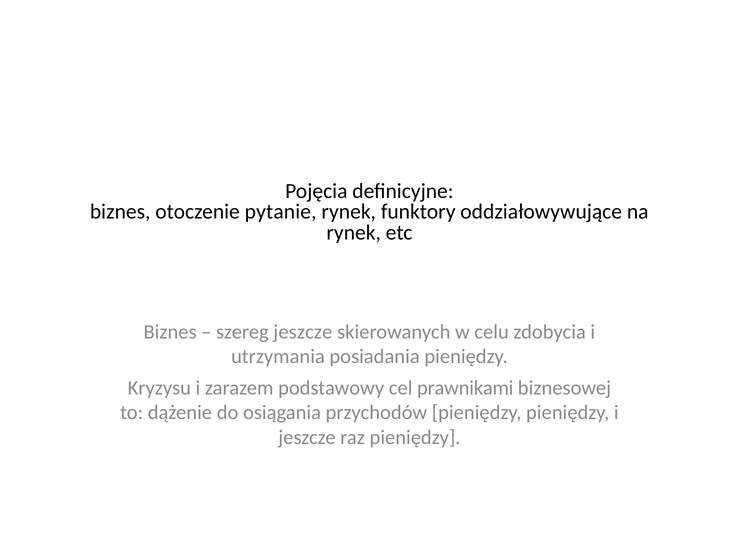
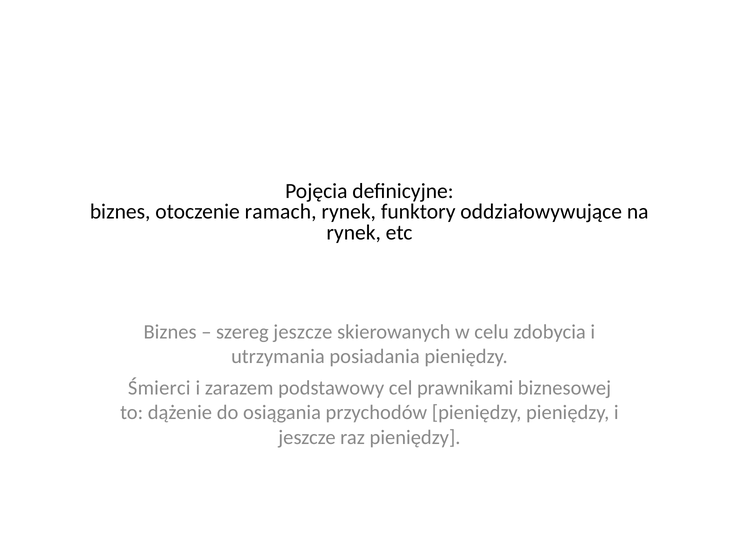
pytanie: pytanie -> ramach (281, 212)
Kryzysu: Kryzysu -> Śmierci (159, 387)
